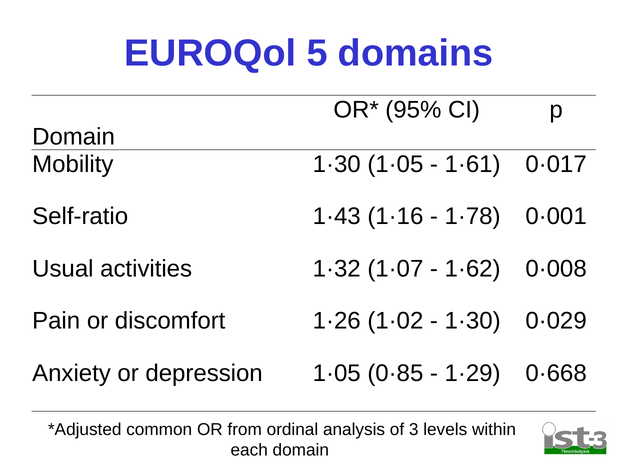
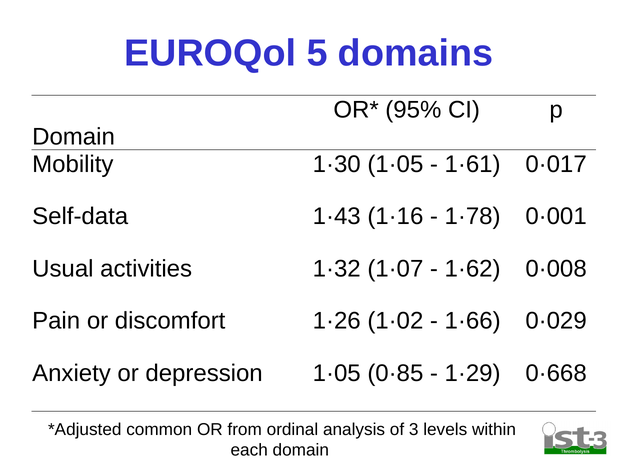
Self-ratio: Self-ratio -> Self-data (80, 217)
1·30: 1·30 -> 1·66 (473, 321)
